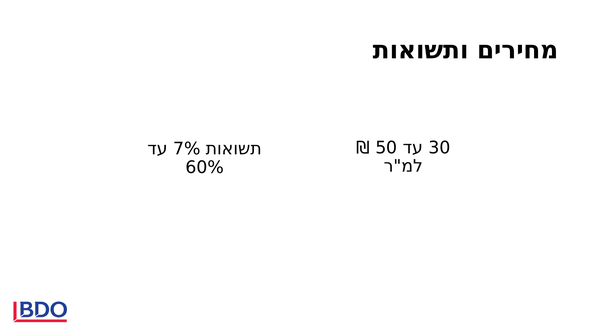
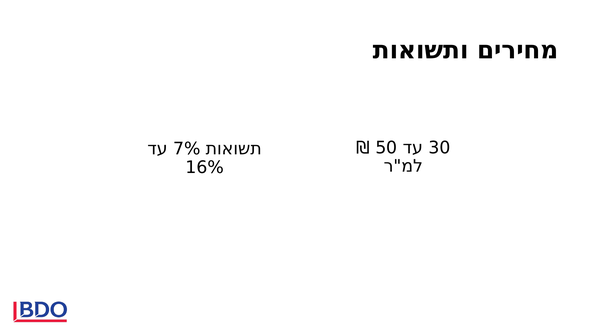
60%: 60% -> 16% (205, 167)
